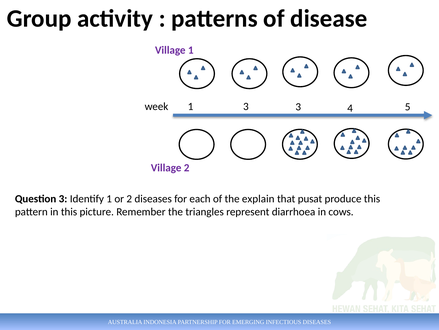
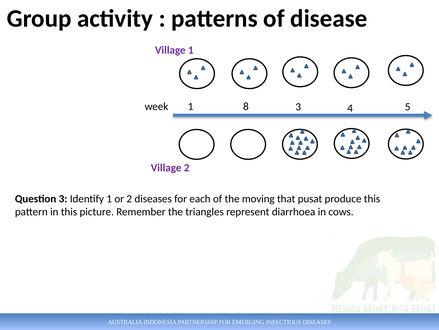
1 3: 3 -> 8 (246, 106)
explain: explain -> moving (258, 198)
